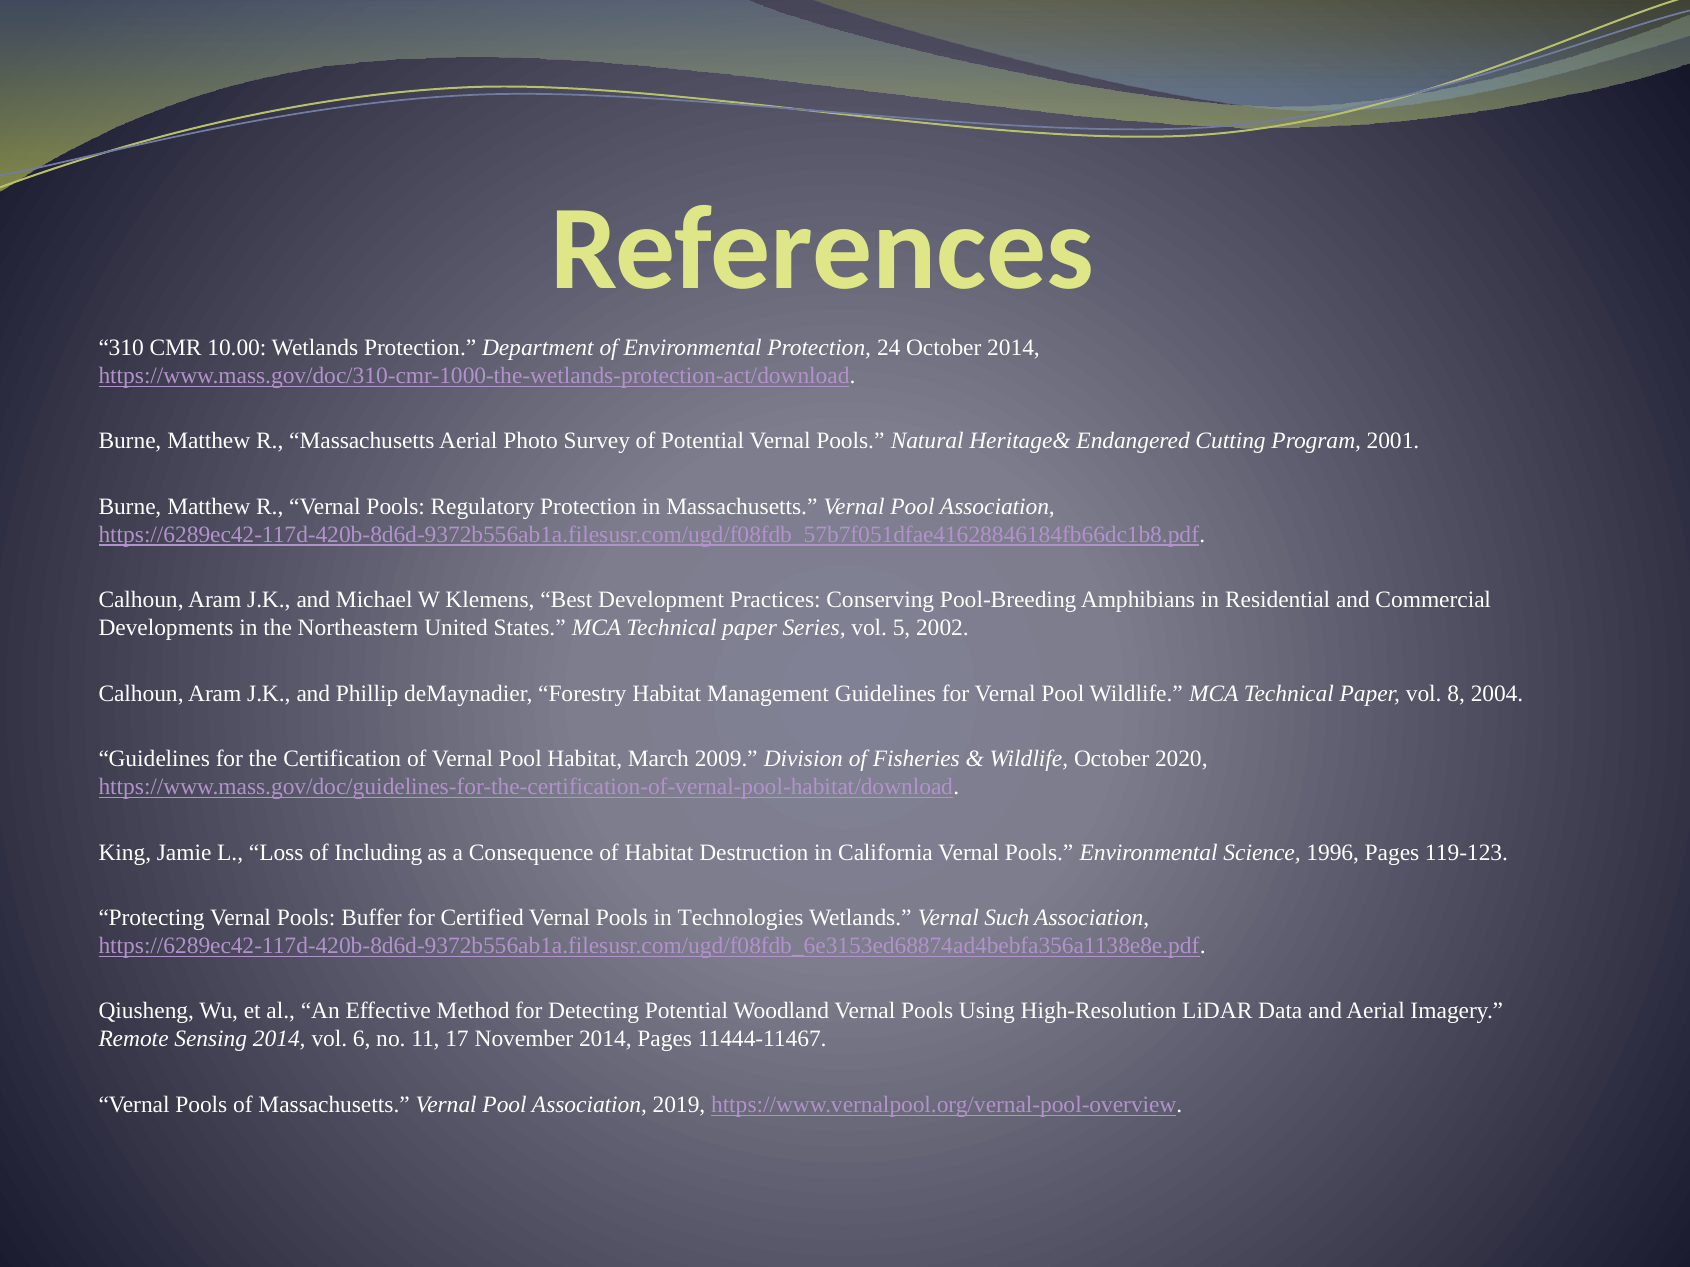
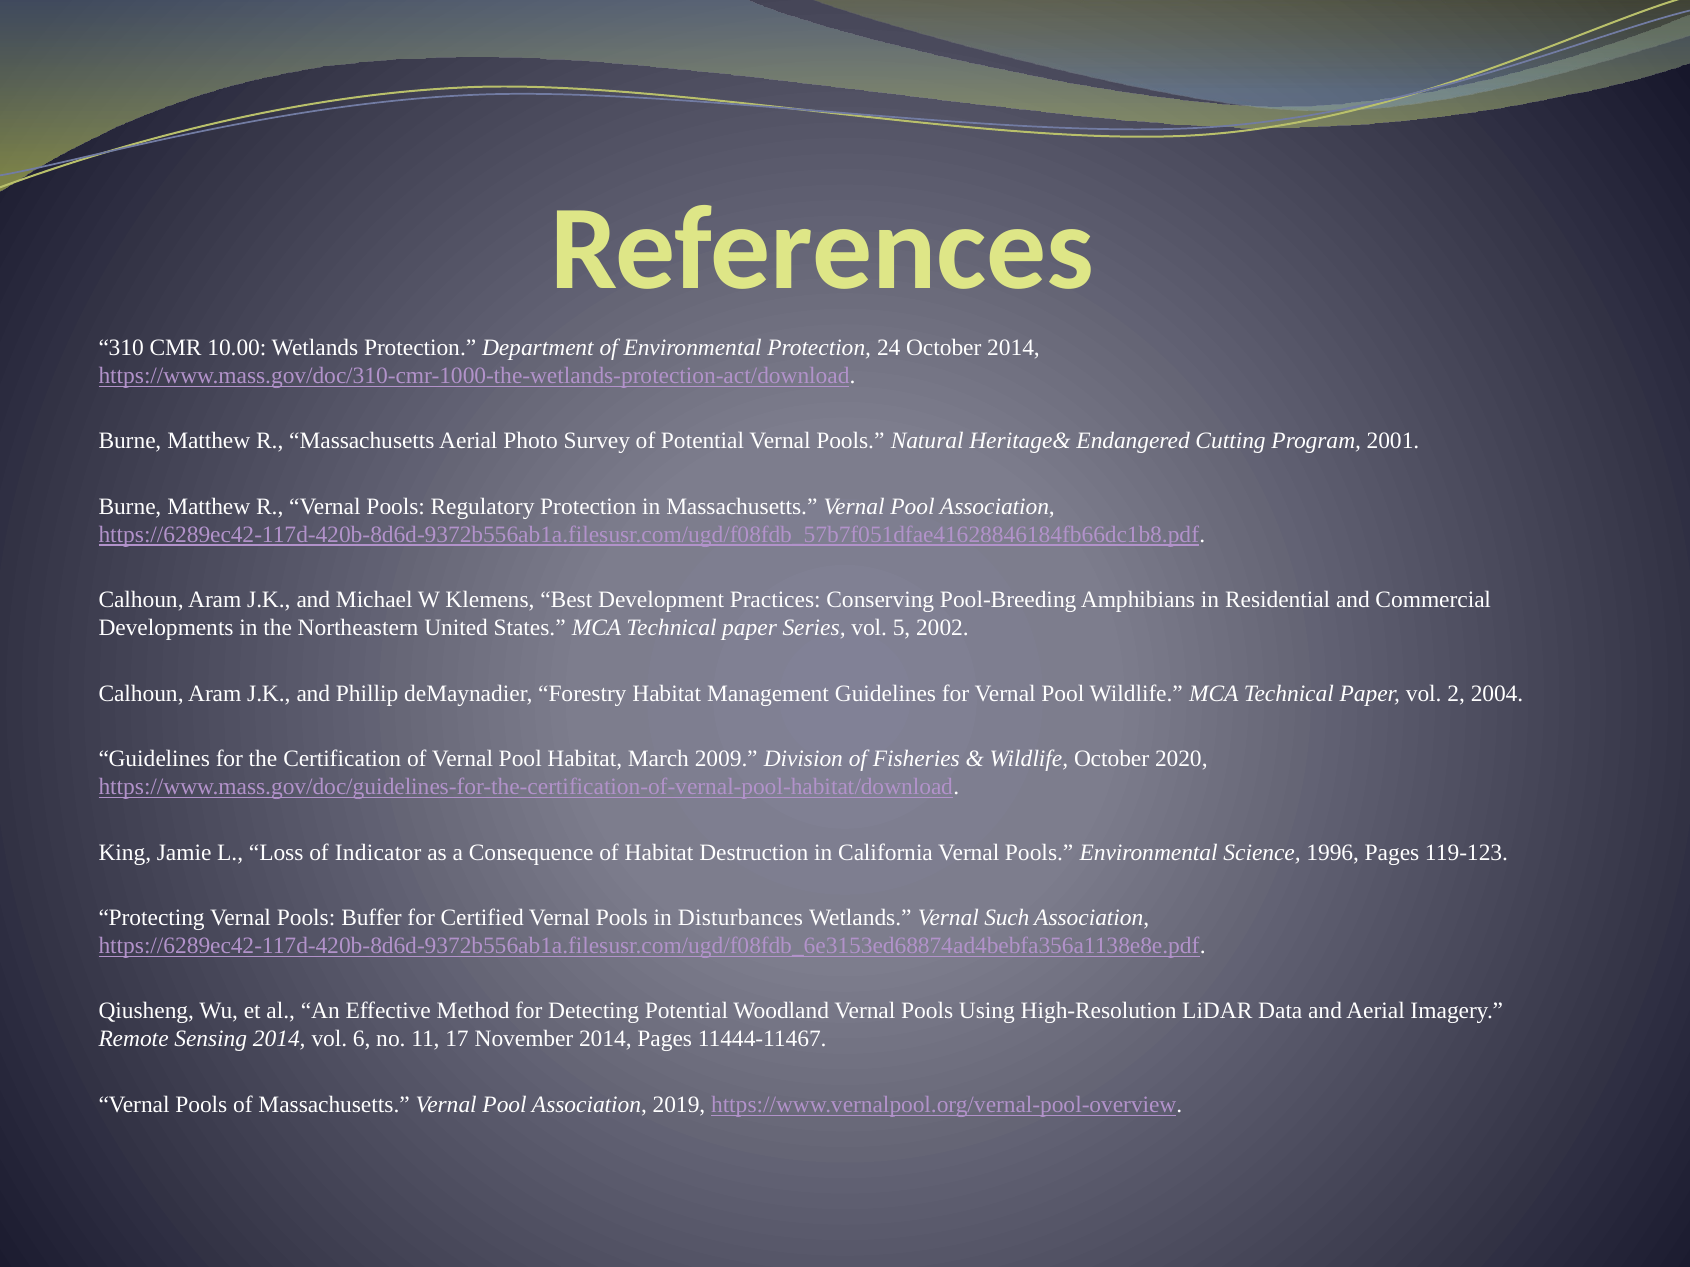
8: 8 -> 2 (1456, 694)
Including: Including -> Indicator (378, 853)
Technologies: Technologies -> Disturbances (740, 918)
